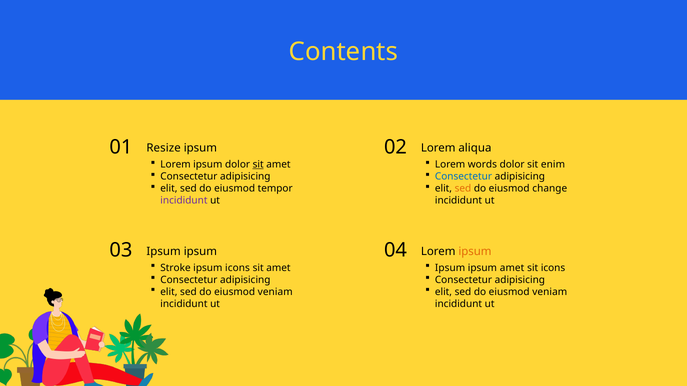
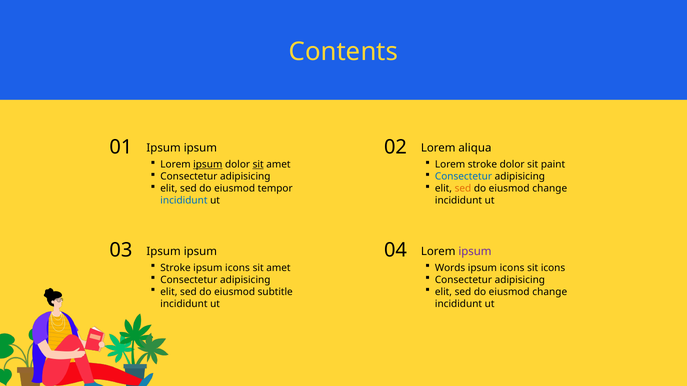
Resize: Resize -> Ipsum (164, 148)
ipsum underline: none -> present (208, 165)
Lorem words: words -> stroke (482, 165)
enim: enim -> paint (553, 165)
incididunt colour: purple -> blue (184, 201)
ipsum colour: orange -> purple (475, 252)
Ipsum: Ipsum -> Words (450, 268)
amet: amet -> icons (512, 268)
veniam: veniam -> subtitle (275, 292)
veniam: veniam -> change (550, 292)
